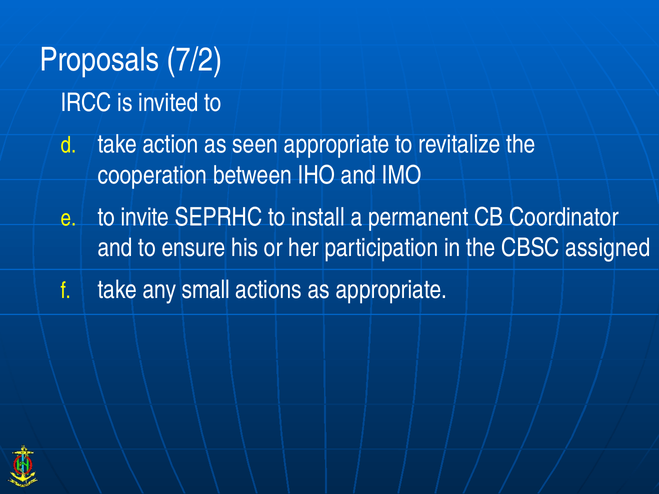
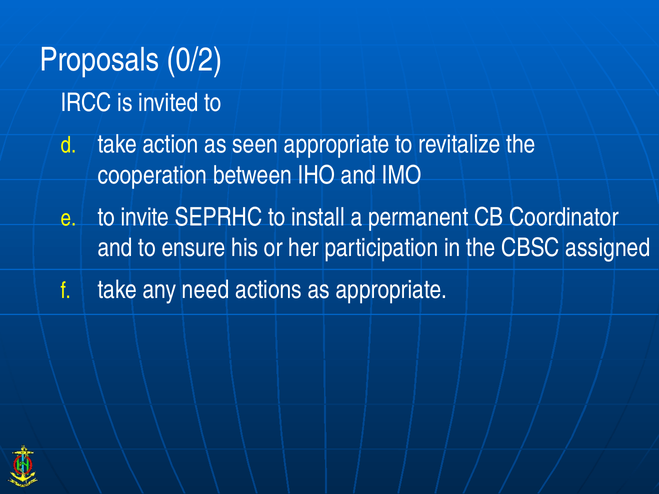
7/2: 7/2 -> 0/2 (194, 60)
small: small -> need (206, 290)
